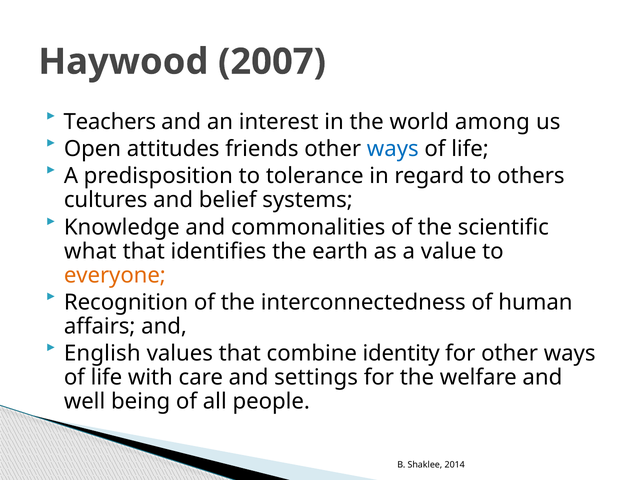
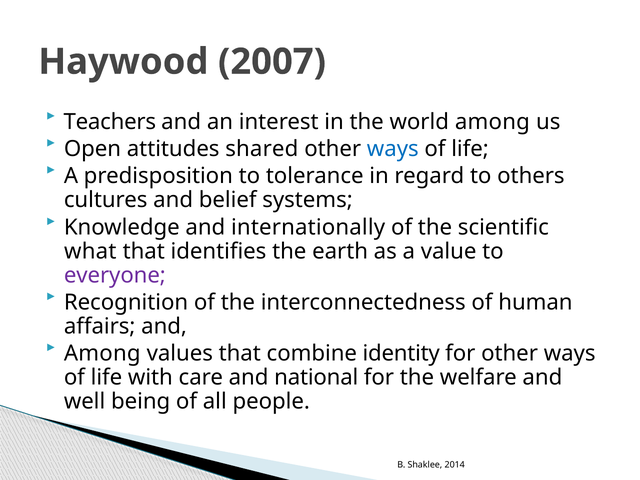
friends: friends -> shared (262, 149)
commonalities: commonalities -> internationally (308, 227)
everyone colour: orange -> purple (115, 275)
English: English -> Among (102, 353)
settings: settings -> national (316, 377)
